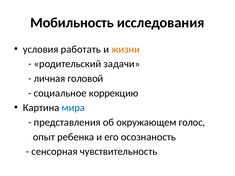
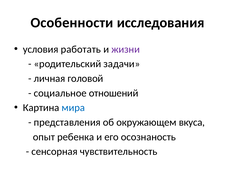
Мобильность: Мобильность -> Особенности (72, 23)
жизни colour: orange -> purple (126, 49)
коррекцию: коррекцию -> отношений (114, 93)
голос: голос -> вкуса (192, 122)
